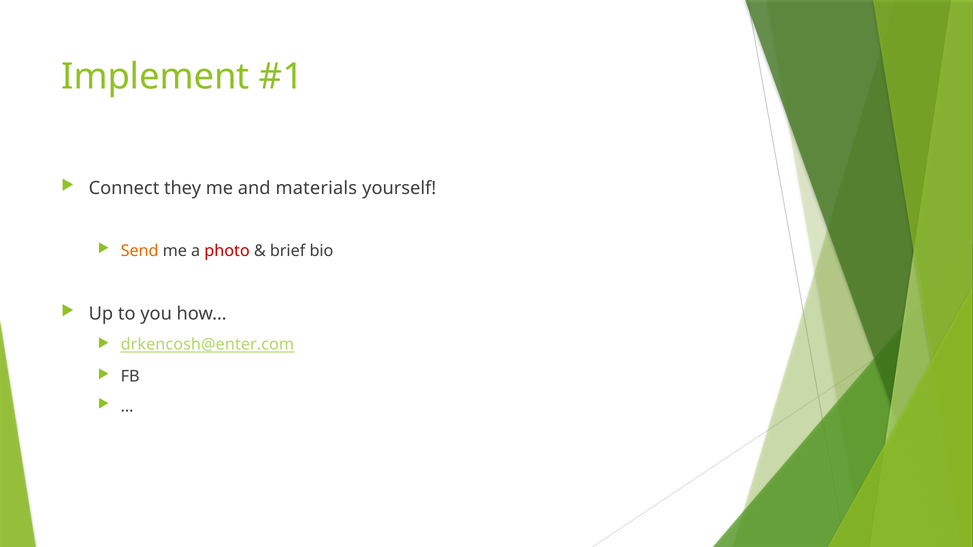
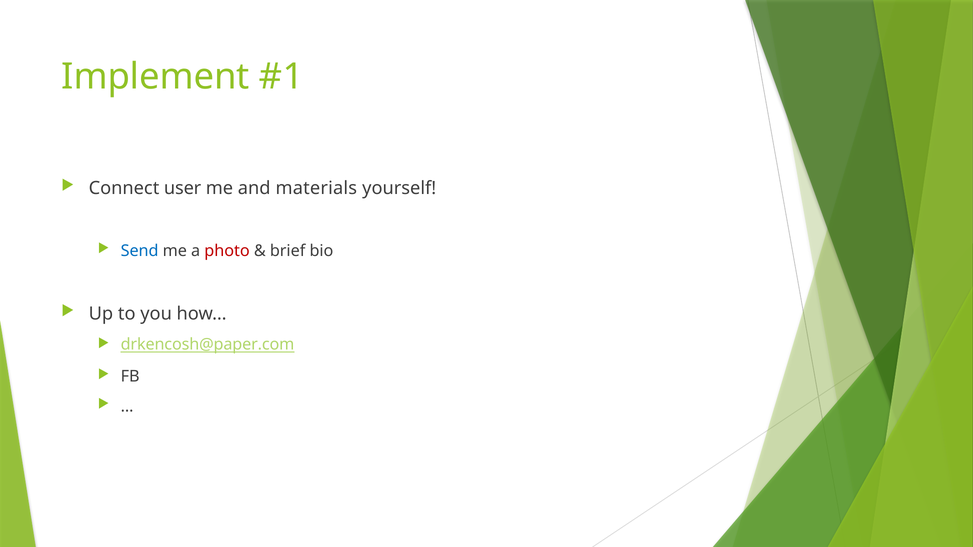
they: they -> user (183, 188)
Send colour: orange -> blue (140, 251)
drkencosh@enter.com: drkencosh@enter.com -> drkencosh@paper.com (207, 345)
